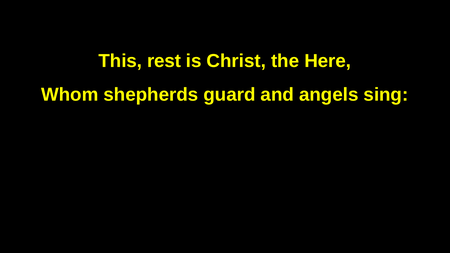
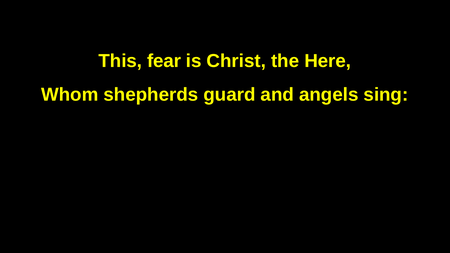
rest: rest -> fear (164, 61)
